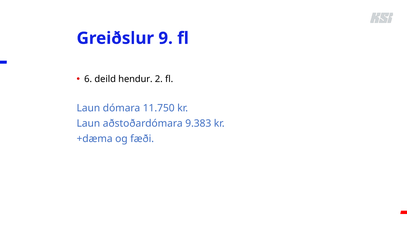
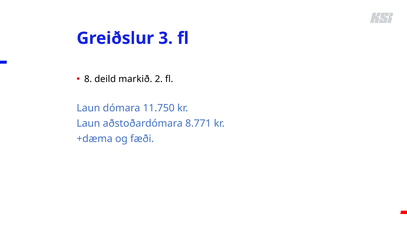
9: 9 -> 3 (166, 38)
6: 6 -> 8 (88, 79)
hendur: hendur -> markið (135, 79)
9.383: 9.383 -> 8.771 (198, 123)
